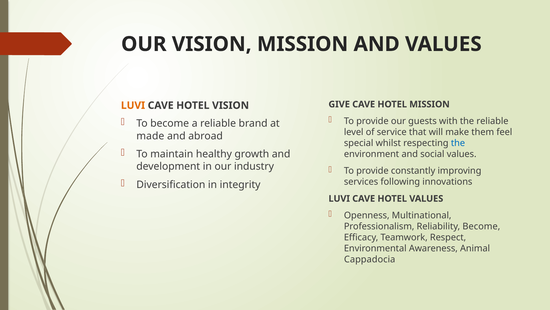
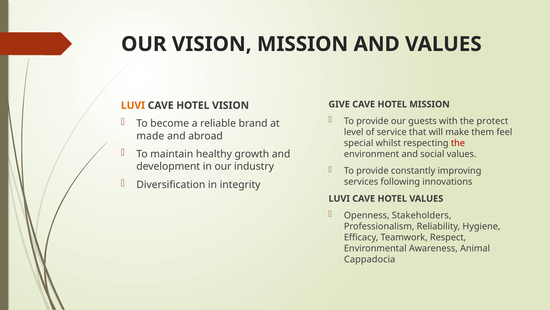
the reliable: reliable -> protect (492, 121)
the colour: blue -> red (458, 143)
Multinational: Multinational -> Stakeholders (422, 215)
Reliability Become: Become -> Hygiene (481, 226)
